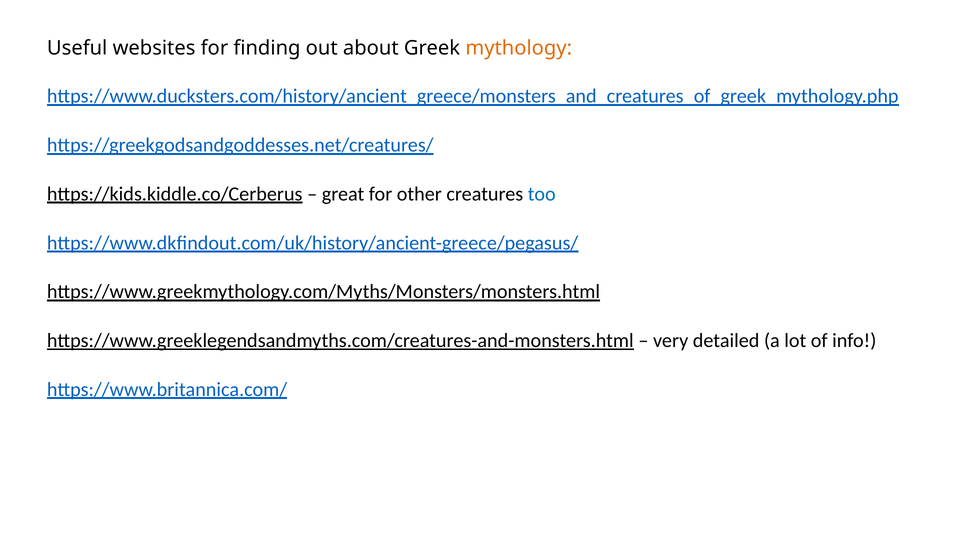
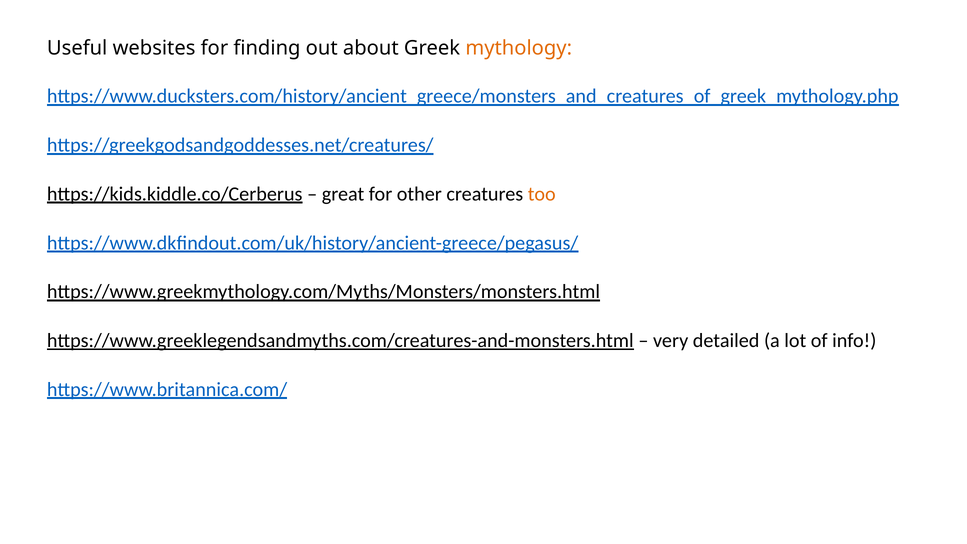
too colour: blue -> orange (542, 194)
